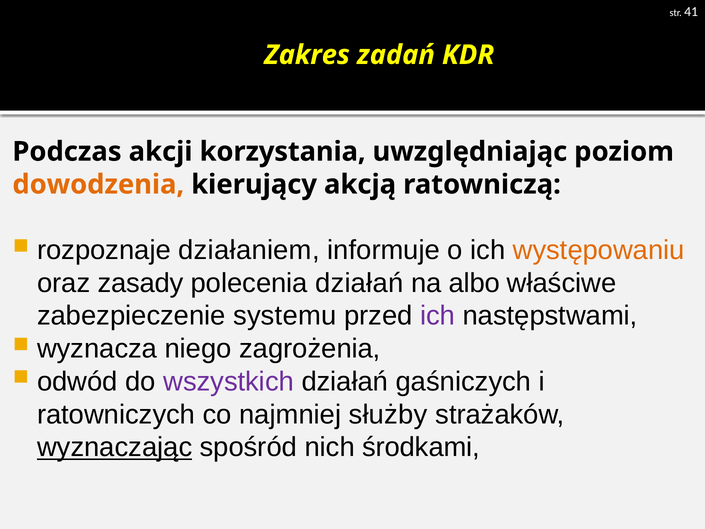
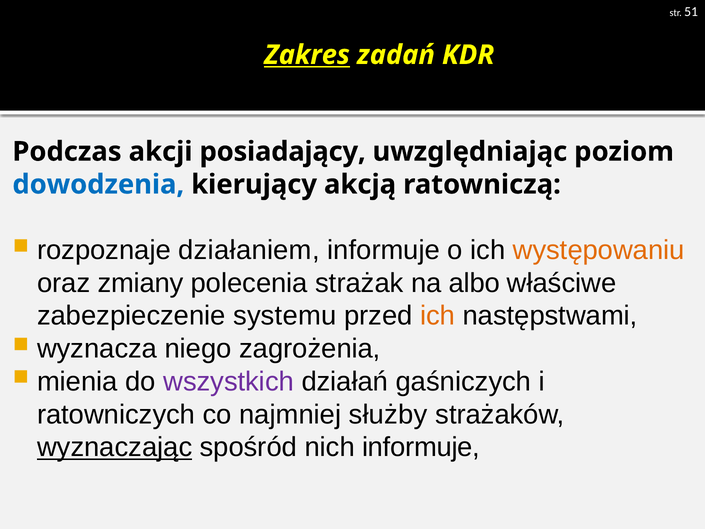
41: 41 -> 51 (691, 12)
Zakres underline: none -> present (307, 55)
korzystania: korzystania -> posiadający (283, 152)
dowodzenia colour: orange -> blue (98, 184)
zasady: zasady -> zmiany (141, 283)
polecenia działań: działań -> strażak (359, 283)
ich colour: purple -> orange (438, 316)
odwód: odwód -> mienia (77, 381)
nich środkami: środkami -> informuje (421, 447)
